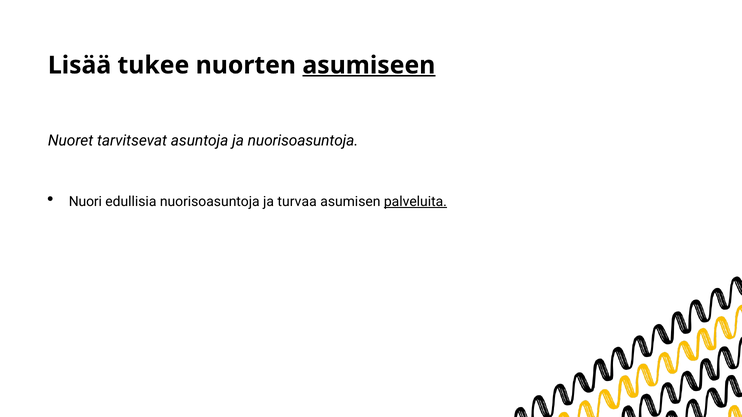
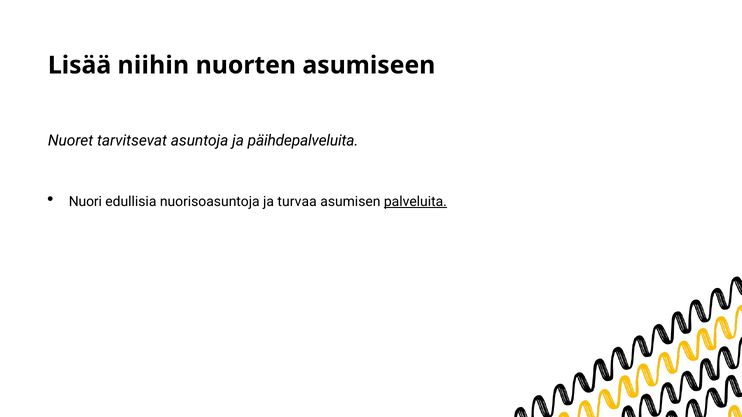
tukee: tukee -> niihin (153, 65)
asumiseen underline: present -> none (369, 65)
ja nuorisoasuntoja: nuorisoasuntoja -> päihdepalveluita (303, 141)
